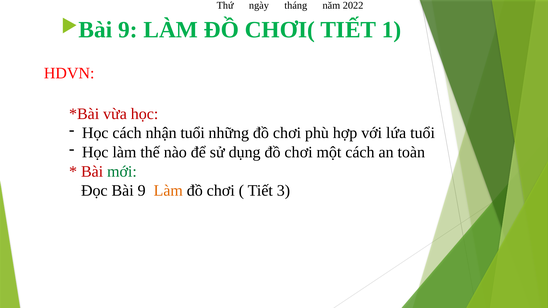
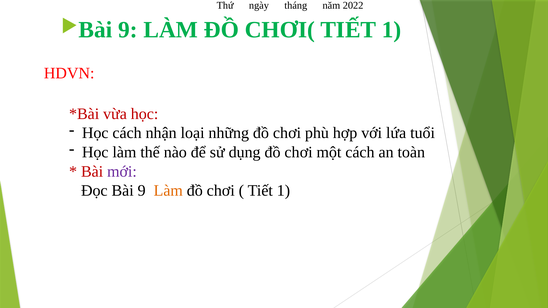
nhận tuổi: tuổi -> loại (193, 133)
mới colour: green -> purple (122, 172)
3: 3 -> 1 (283, 191)
